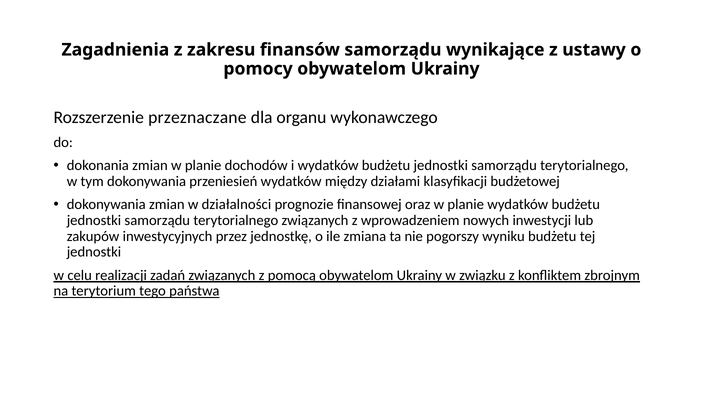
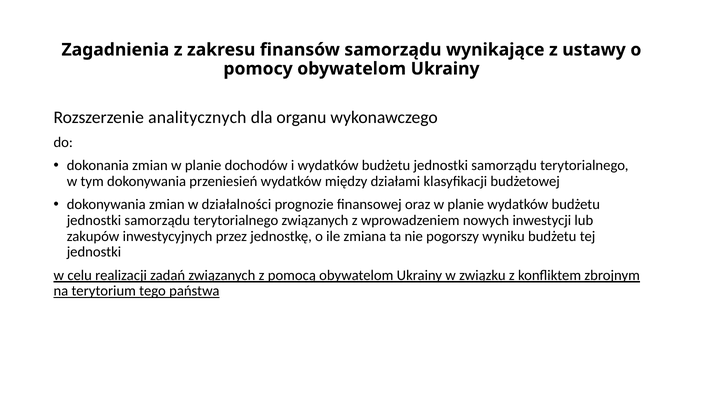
przeznaczane: przeznaczane -> analitycznych (197, 117)
